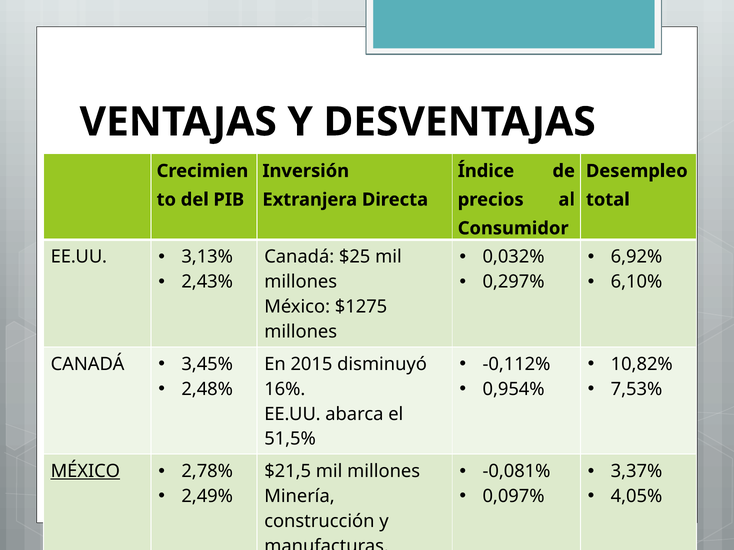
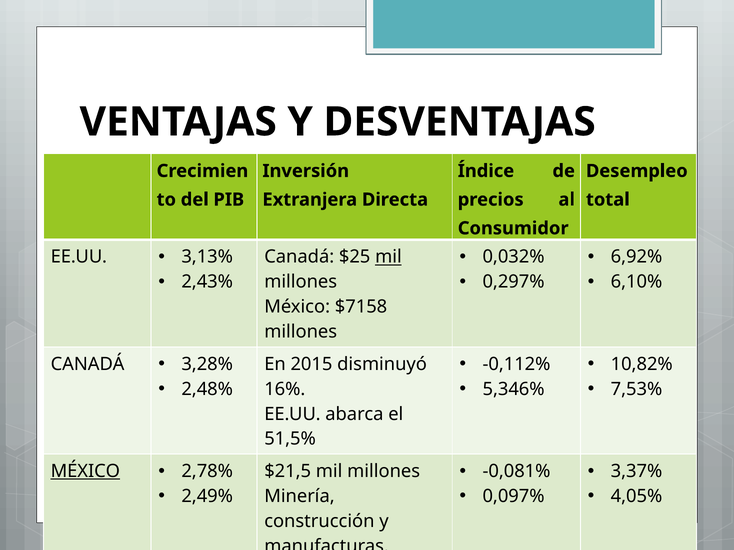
mil underline: none -> present (388, 257)
$1275: $1275 -> $7158 (361, 307)
3,45%: 3,45% -> 3,28% (207, 364)
0,954%: 0,954% -> 5,346% (514, 389)
